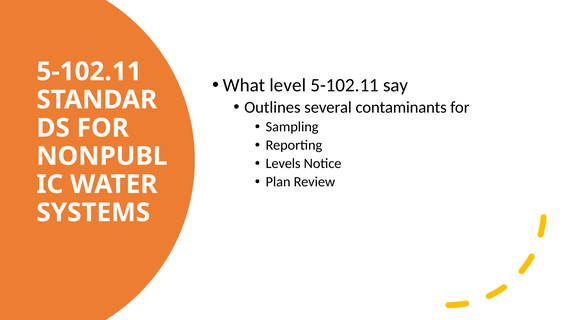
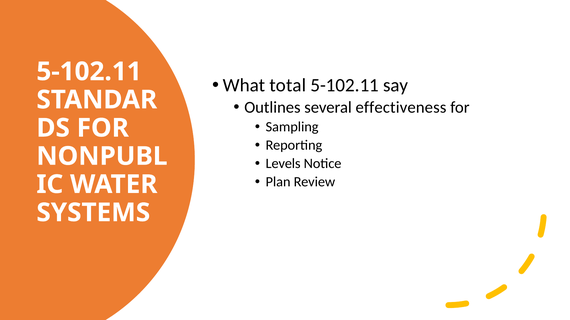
level: level -> total (288, 85)
contaminants: contaminants -> effectiveness (401, 108)
